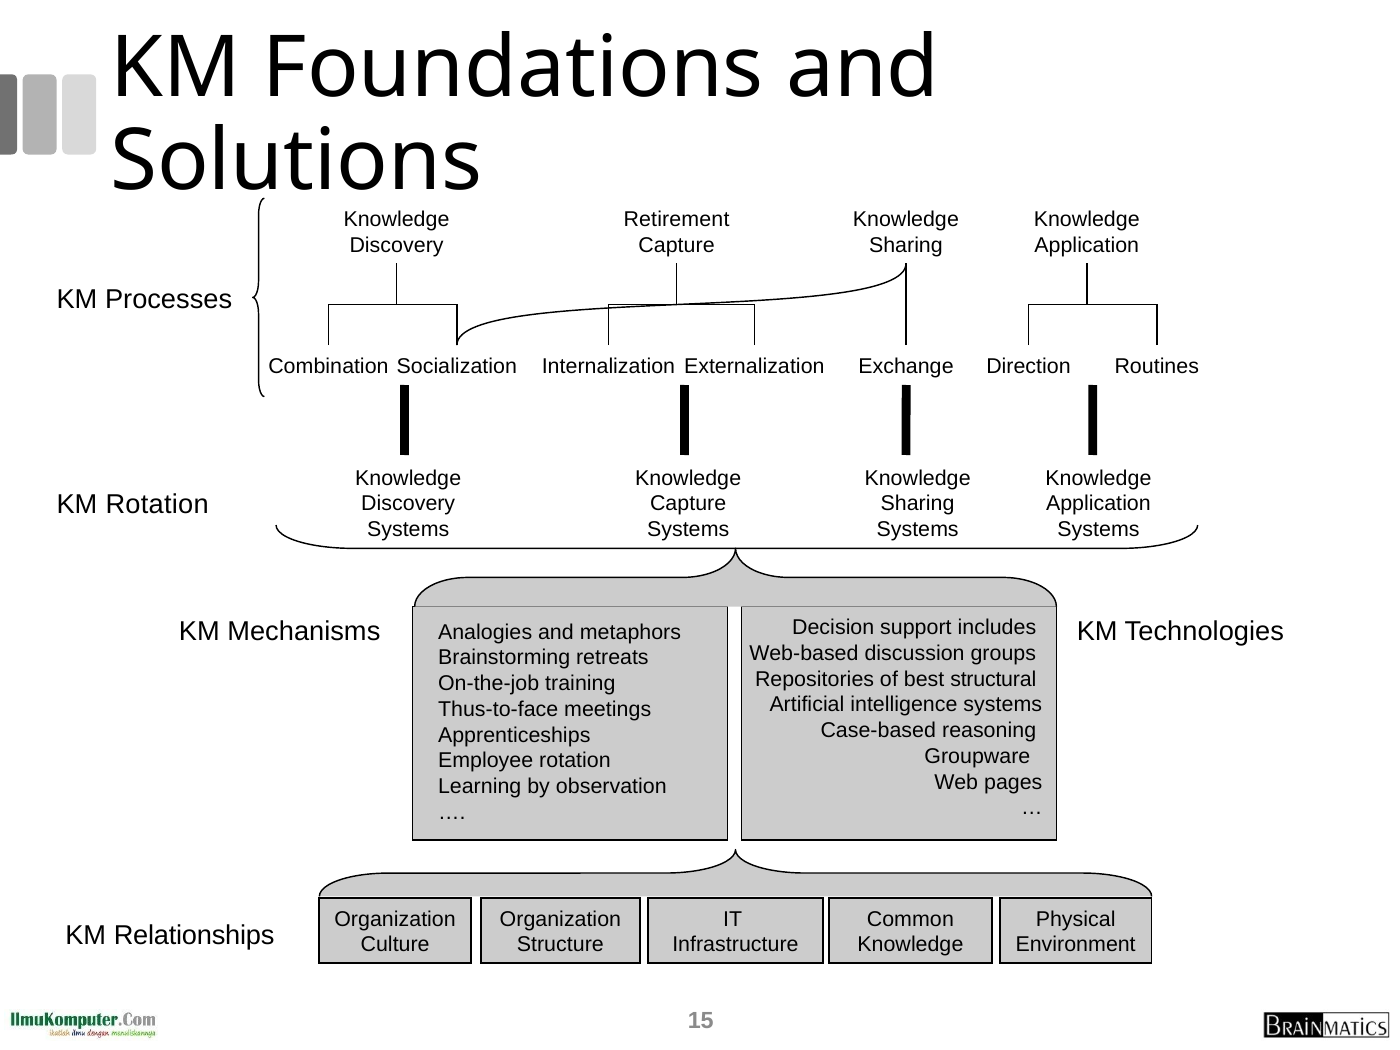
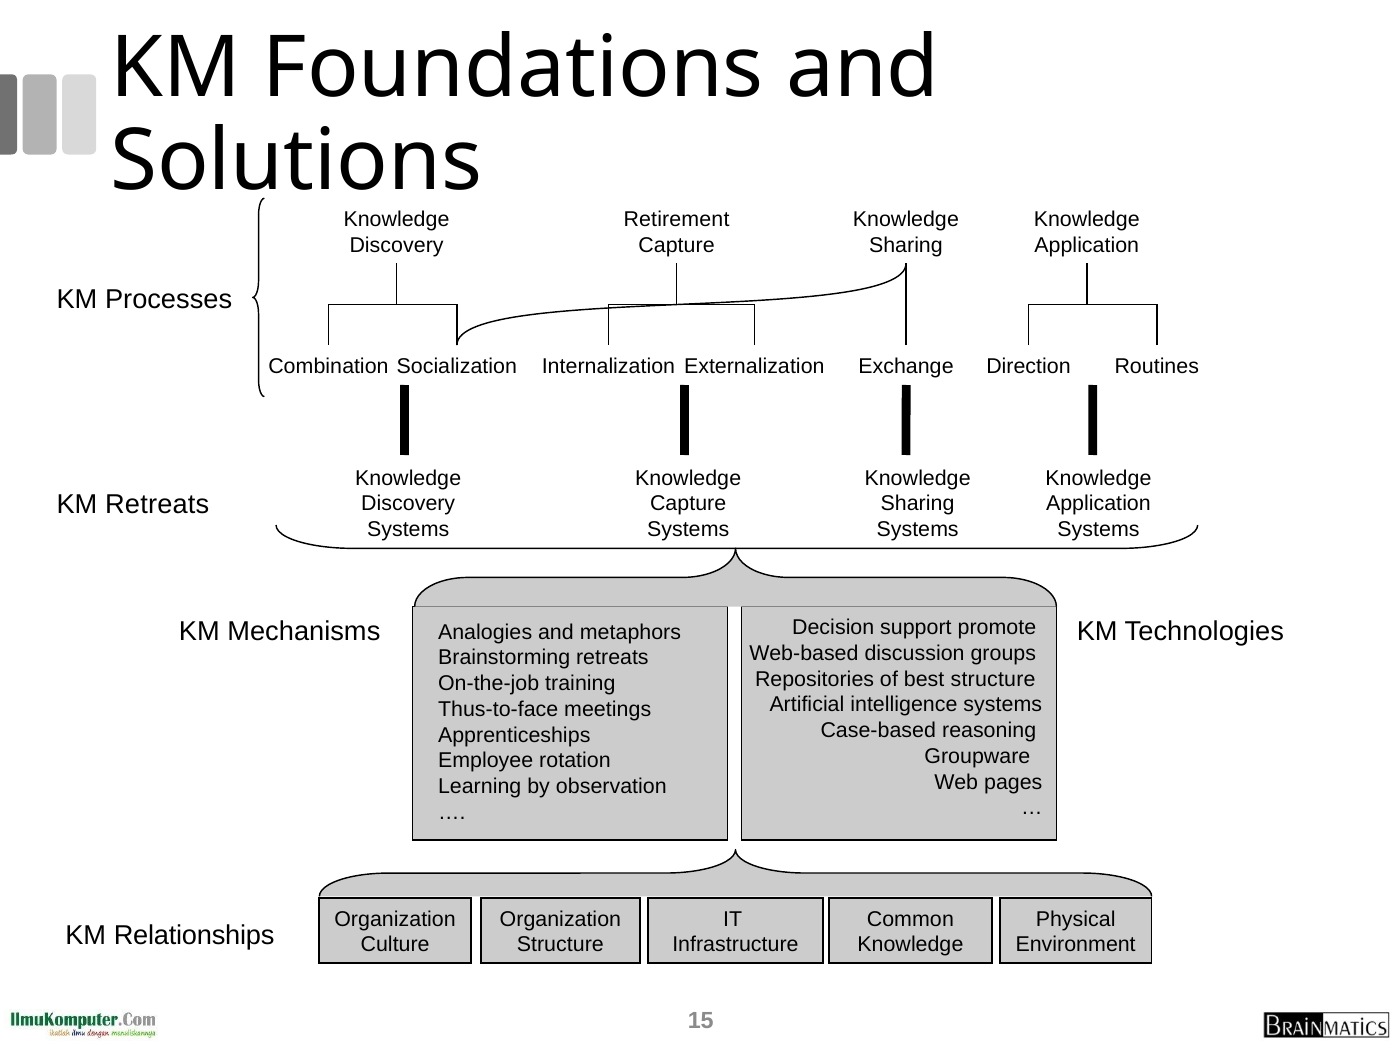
KM Rotation: Rotation -> Retreats (157, 504)
includes: includes -> promote (997, 628)
best structural: structural -> structure (993, 679)
